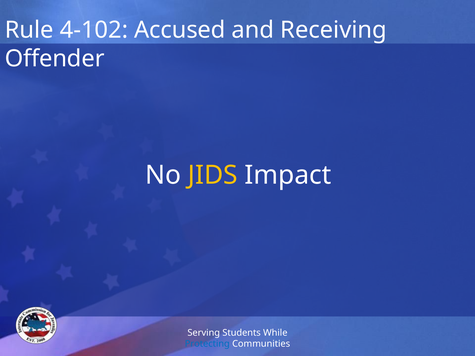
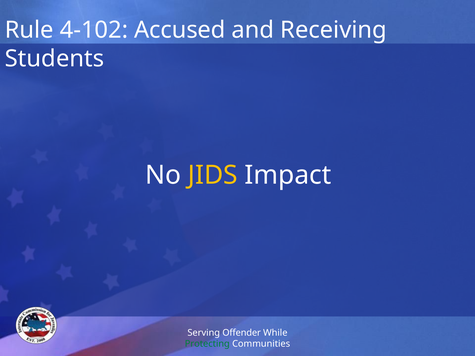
Offender: Offender -> Students (55, 59)
Students: Students -> Offender (242, 333)
Protecting colour: blue -> green (207, 344)
